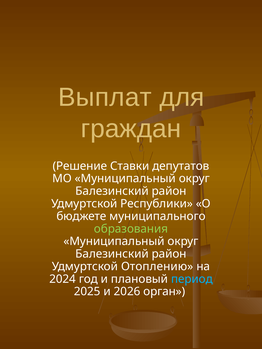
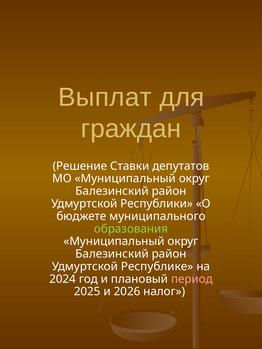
Отоплению: Отоплению -> Республике (157, 267)
период colour: light blue -> pink (192, 279)
орган: орган -> налог (164, 292)
